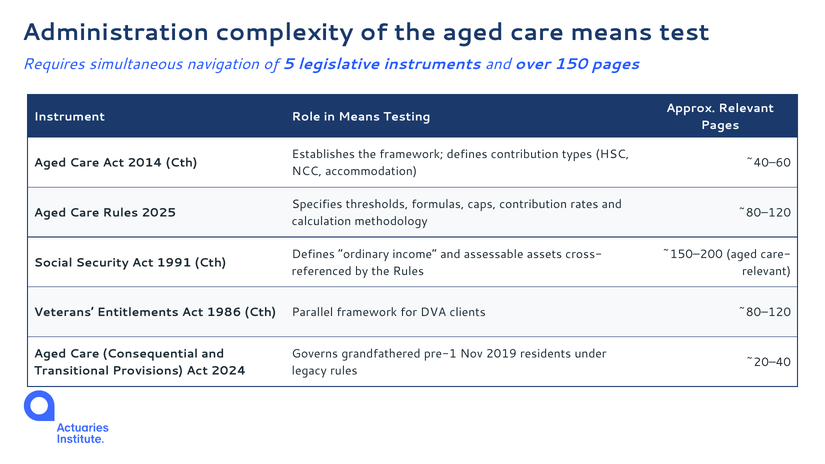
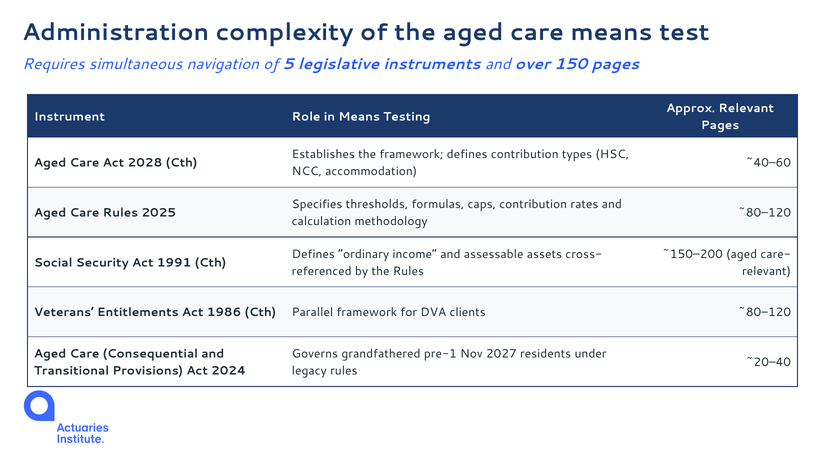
2014: 2014 -> 2028 (145, 163)
2019: 2019 -> 2027 (501, 354)
